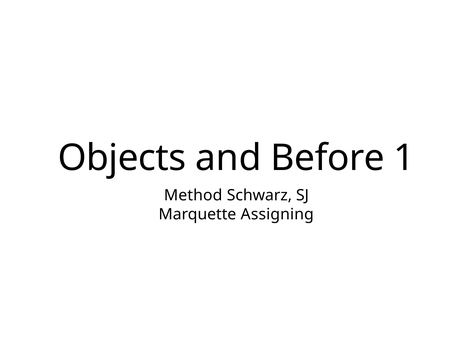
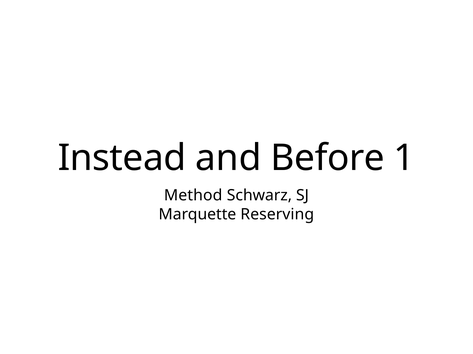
Objects: Objects -> Instead (122, 158)
Assigning: Assigning -> Reserving (277, 215)
